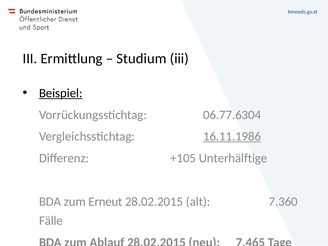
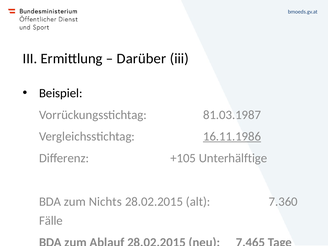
Studium: Studium -> Darüber (141, 59)
Beispiel underline: present -> none (61, 93)
06.77.6304: 06.77.6304 -> 81.03.1987 (232, 115)
Erneut: Erneut -> Nichts (105, 202)
